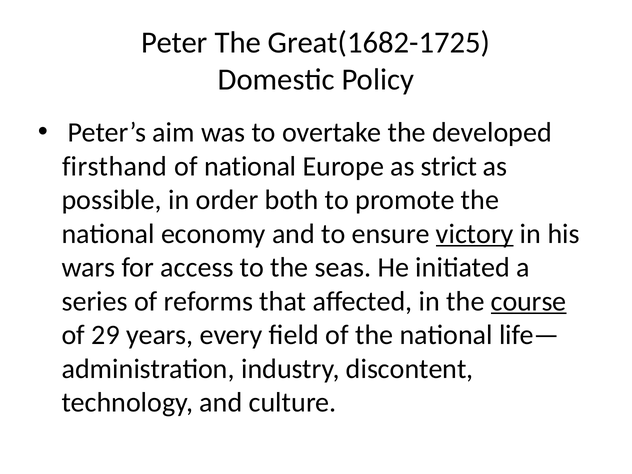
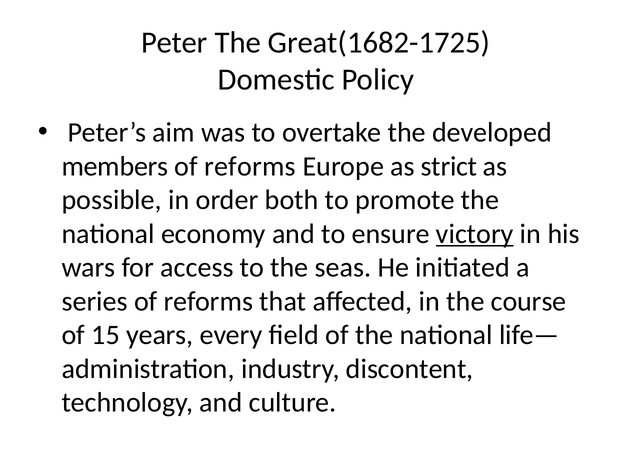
firsthand: firsthand -> members (115, 166)
national: national -> reforms (250, 166)
course underline: present -> none (529, 301)
29: 29 -> 15 (106, 335)
